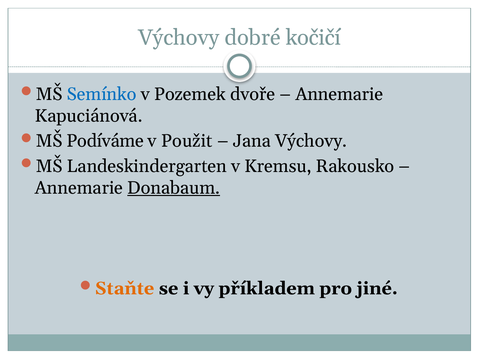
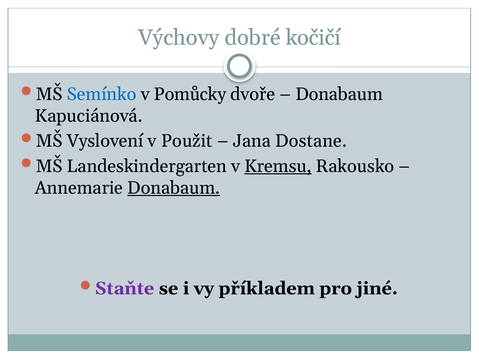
Pozemek: Pozemek -> Pomůcky (190, 94)
Annemarie: Annemarie -> Donabaum (339, 94)
Podíváme: Podíváme -> Vyslovení (105, 141)
Jana Výchovy: Výchovy -> Dostane (311, 141)
Kremsu underline: none -> present (278, 166)
Staňte colour: orange -> purple (125, 289)
